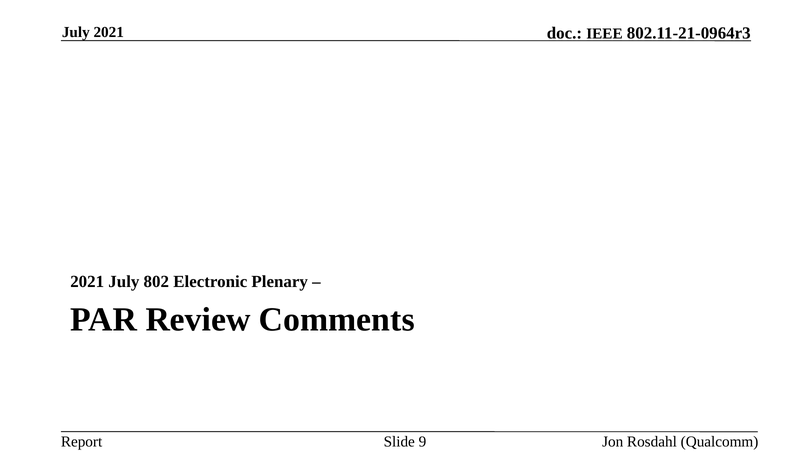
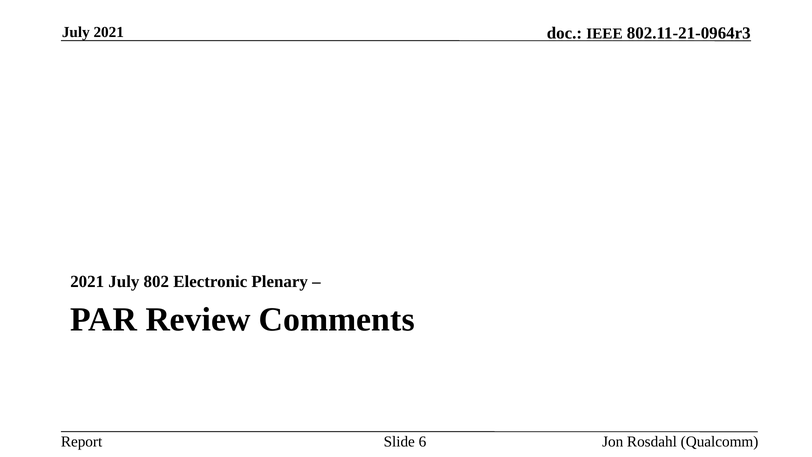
9: 9 -> 6 (423, 441)
